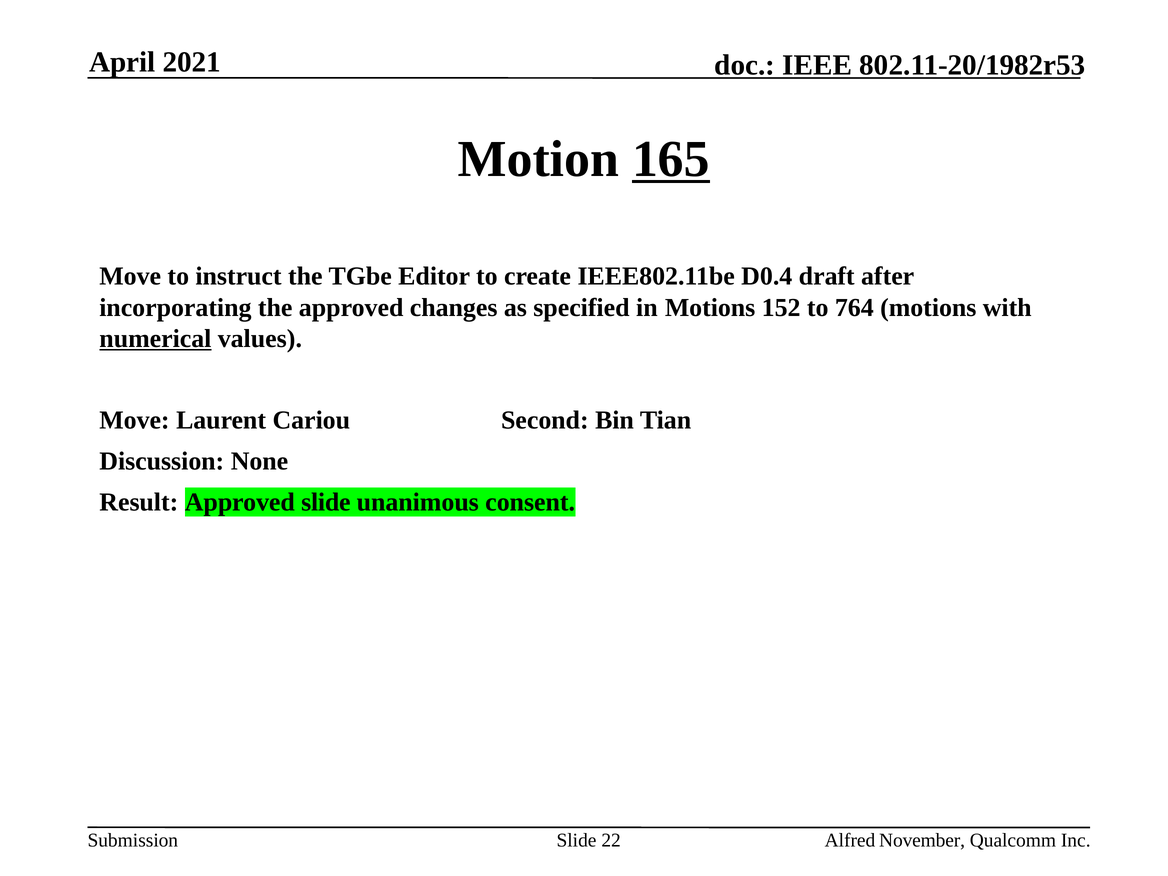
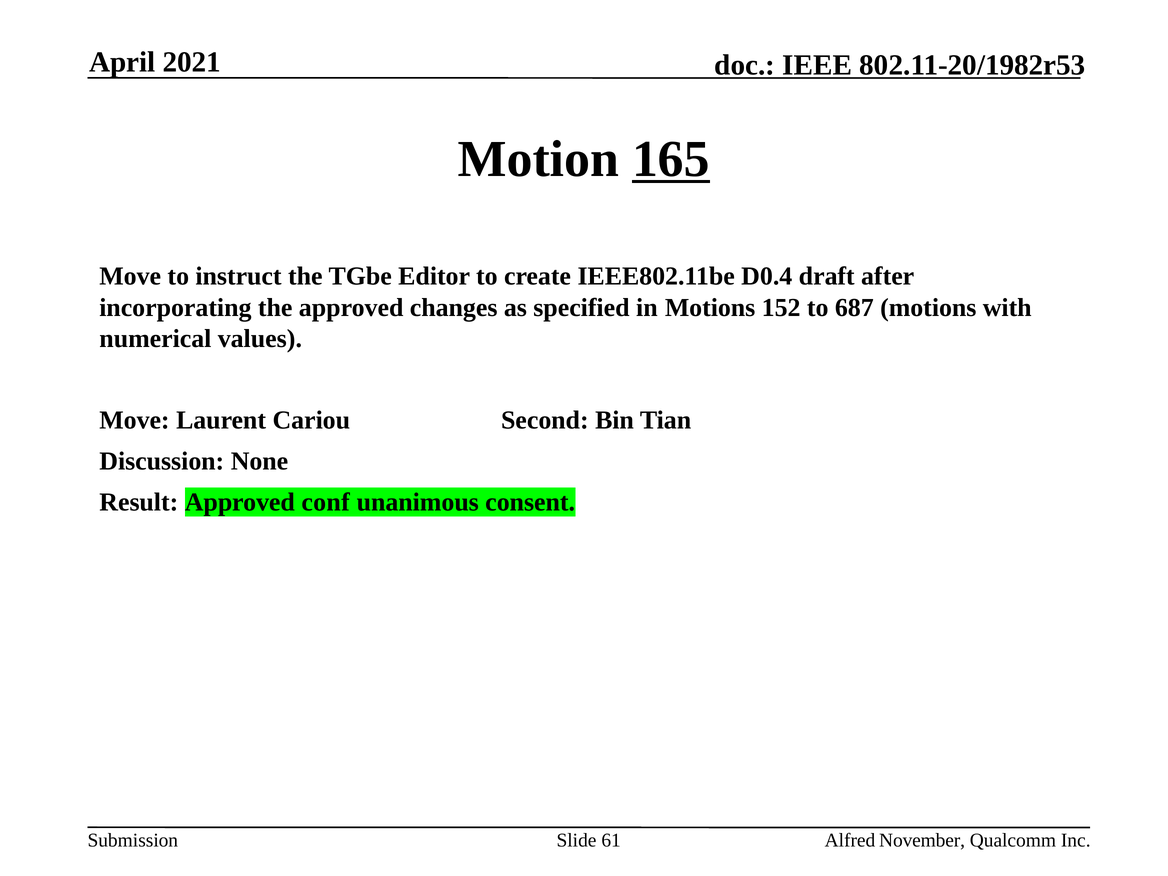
764: 764 -> 687 (854, 307)
numerical underline: present -> none (155, 339)
Approved slide: slide -> conf (326, 502)
22: 22 -> 61 (611, 840)
